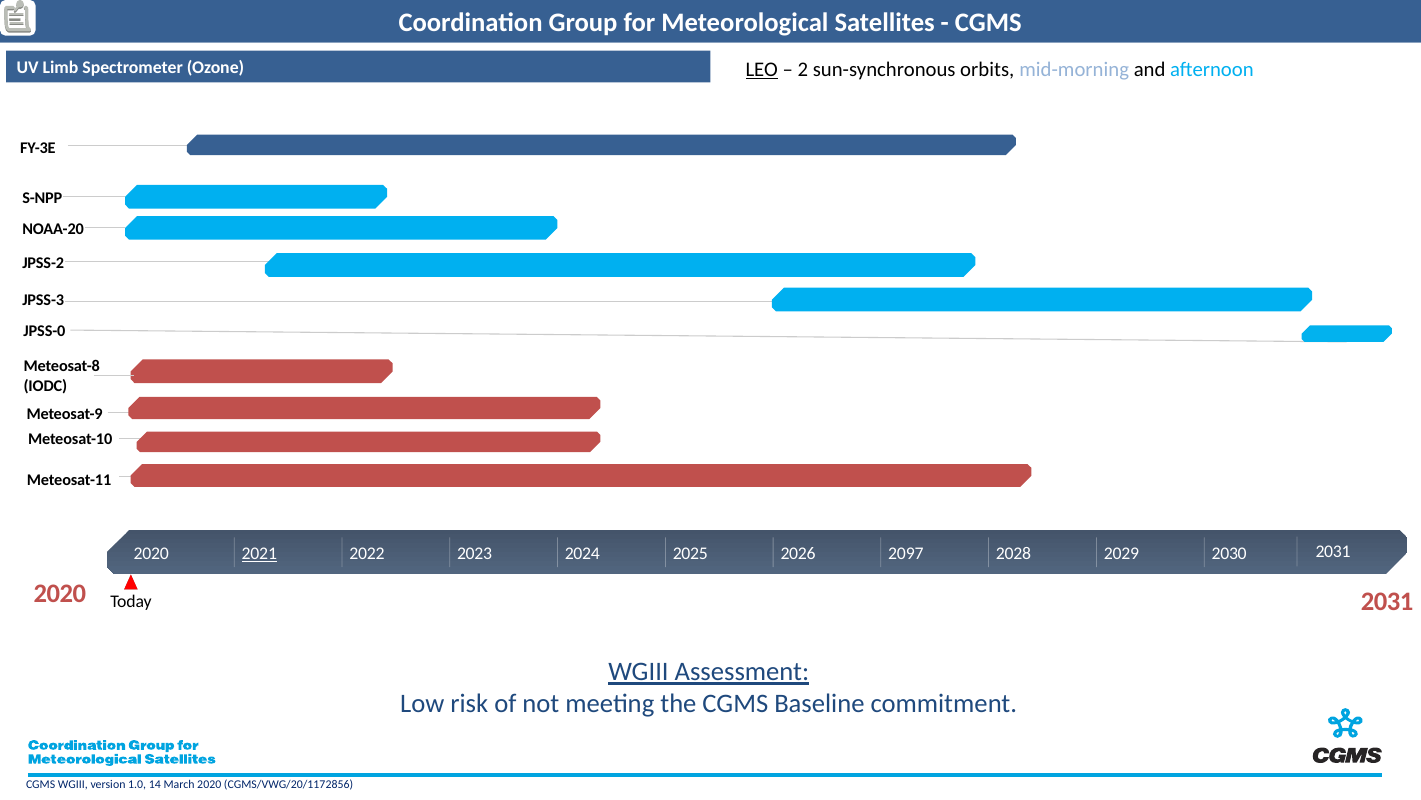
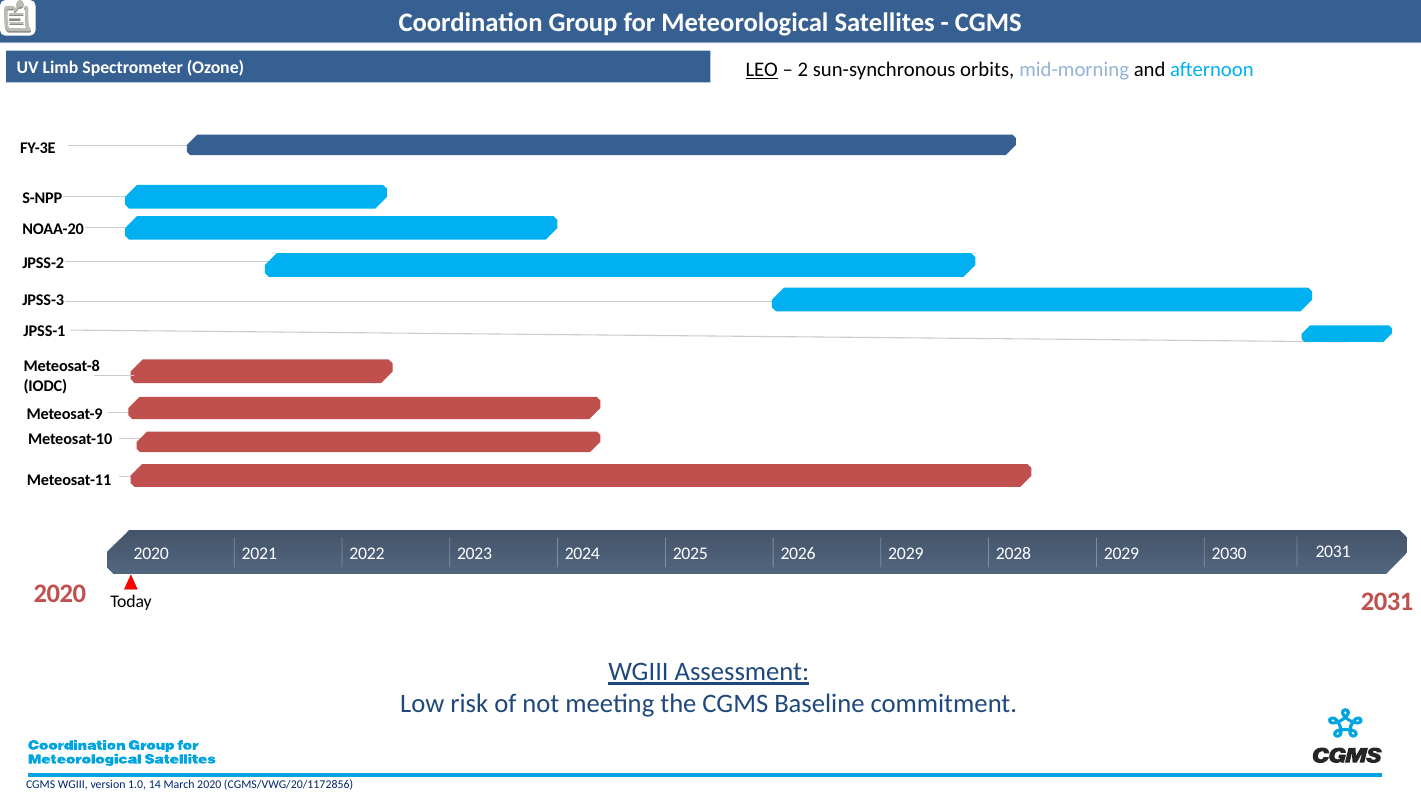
JPSS-0: JPSS-0 -> JPSS-1 (44, 331)
2021 underline: present -> none (259, 553)
2026 2097: 2097 -> 2029 (906, 553)
